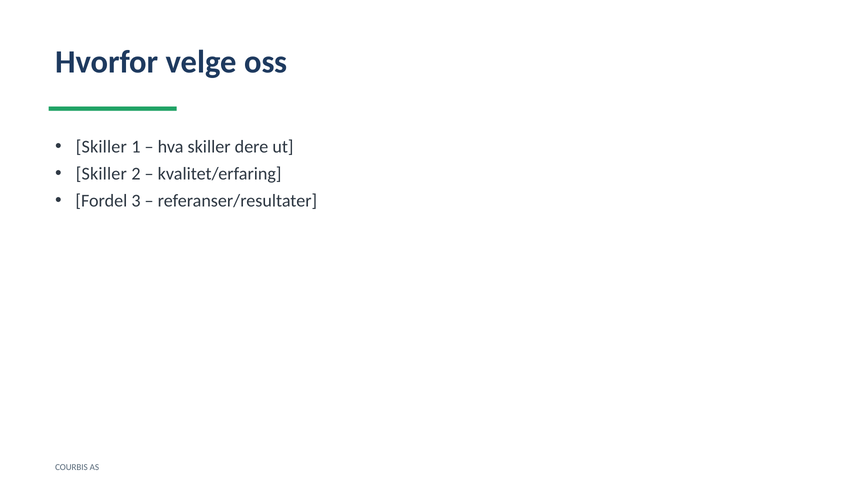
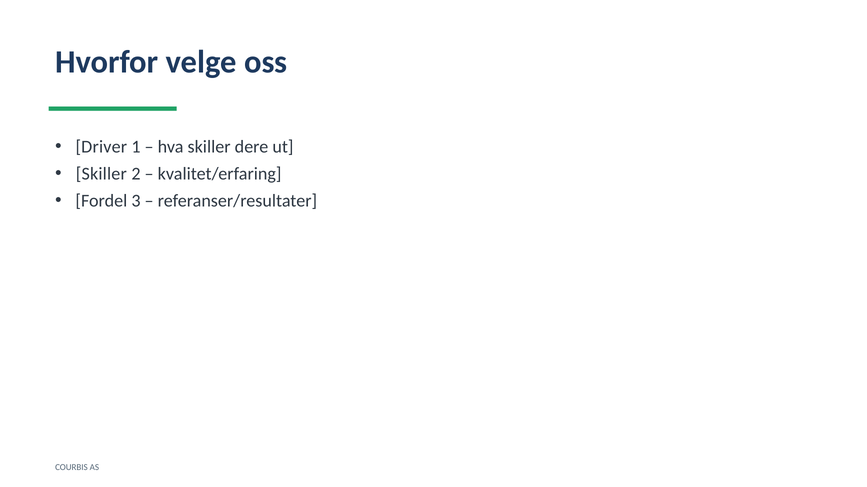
Skiller: Skiller -> Driver (101, 147)
